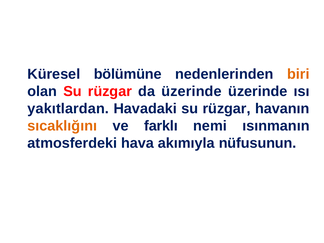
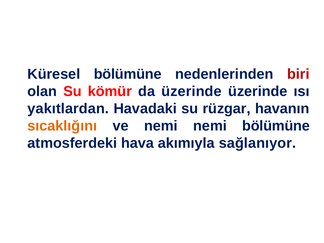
biri colour: orange -> red (298, 74)
olan Su rüzgar: rüzgar -> kömür (110, 91)
ve farklı: farklı -> nemi (161, 126)
nemi ısınmanın: ısınmanın -> bölümüne (276, 126)
nüfusunun: nüfusunun -> sağlanıyor (257, 143)
